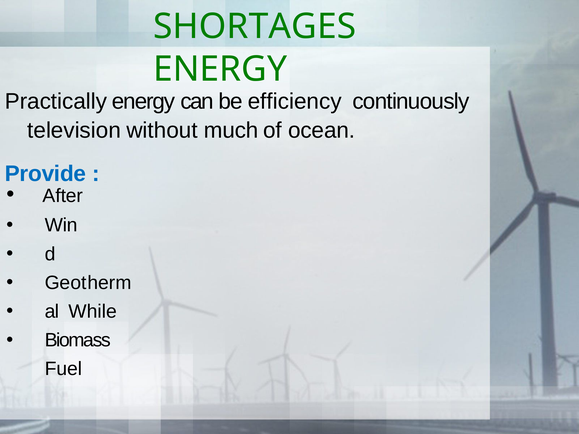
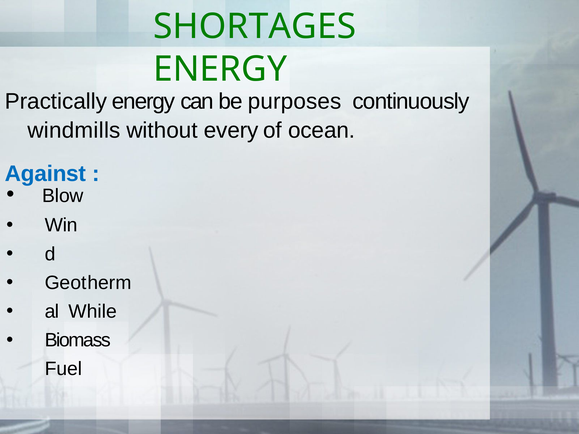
efficiency: efficiency -> purposes (295, 101)
television: television -> windmills (74, 131)
much: much -> every (231, 131)
Provide: Provide -> Against (45, 174)
After: After -> Blow (63, 196)
